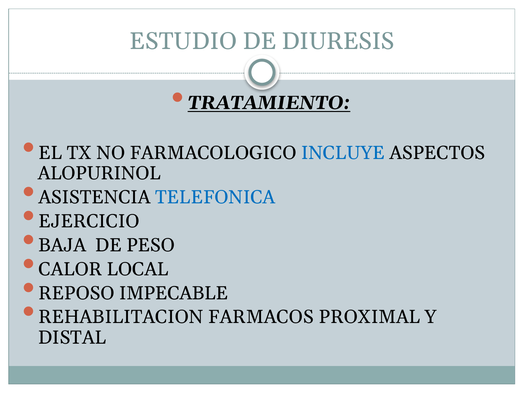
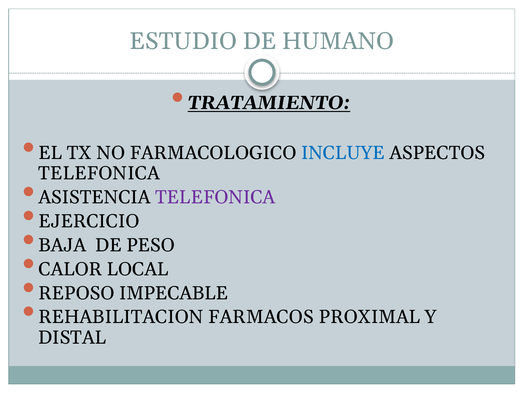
DIURESIS: DIURESIS -> HUMANO (338, 41)
ALOPURINOL: ALOPURINOL -> TELEFONICA (99, 173)
TELEFONICA colour: blue -> purple (215, 197)
